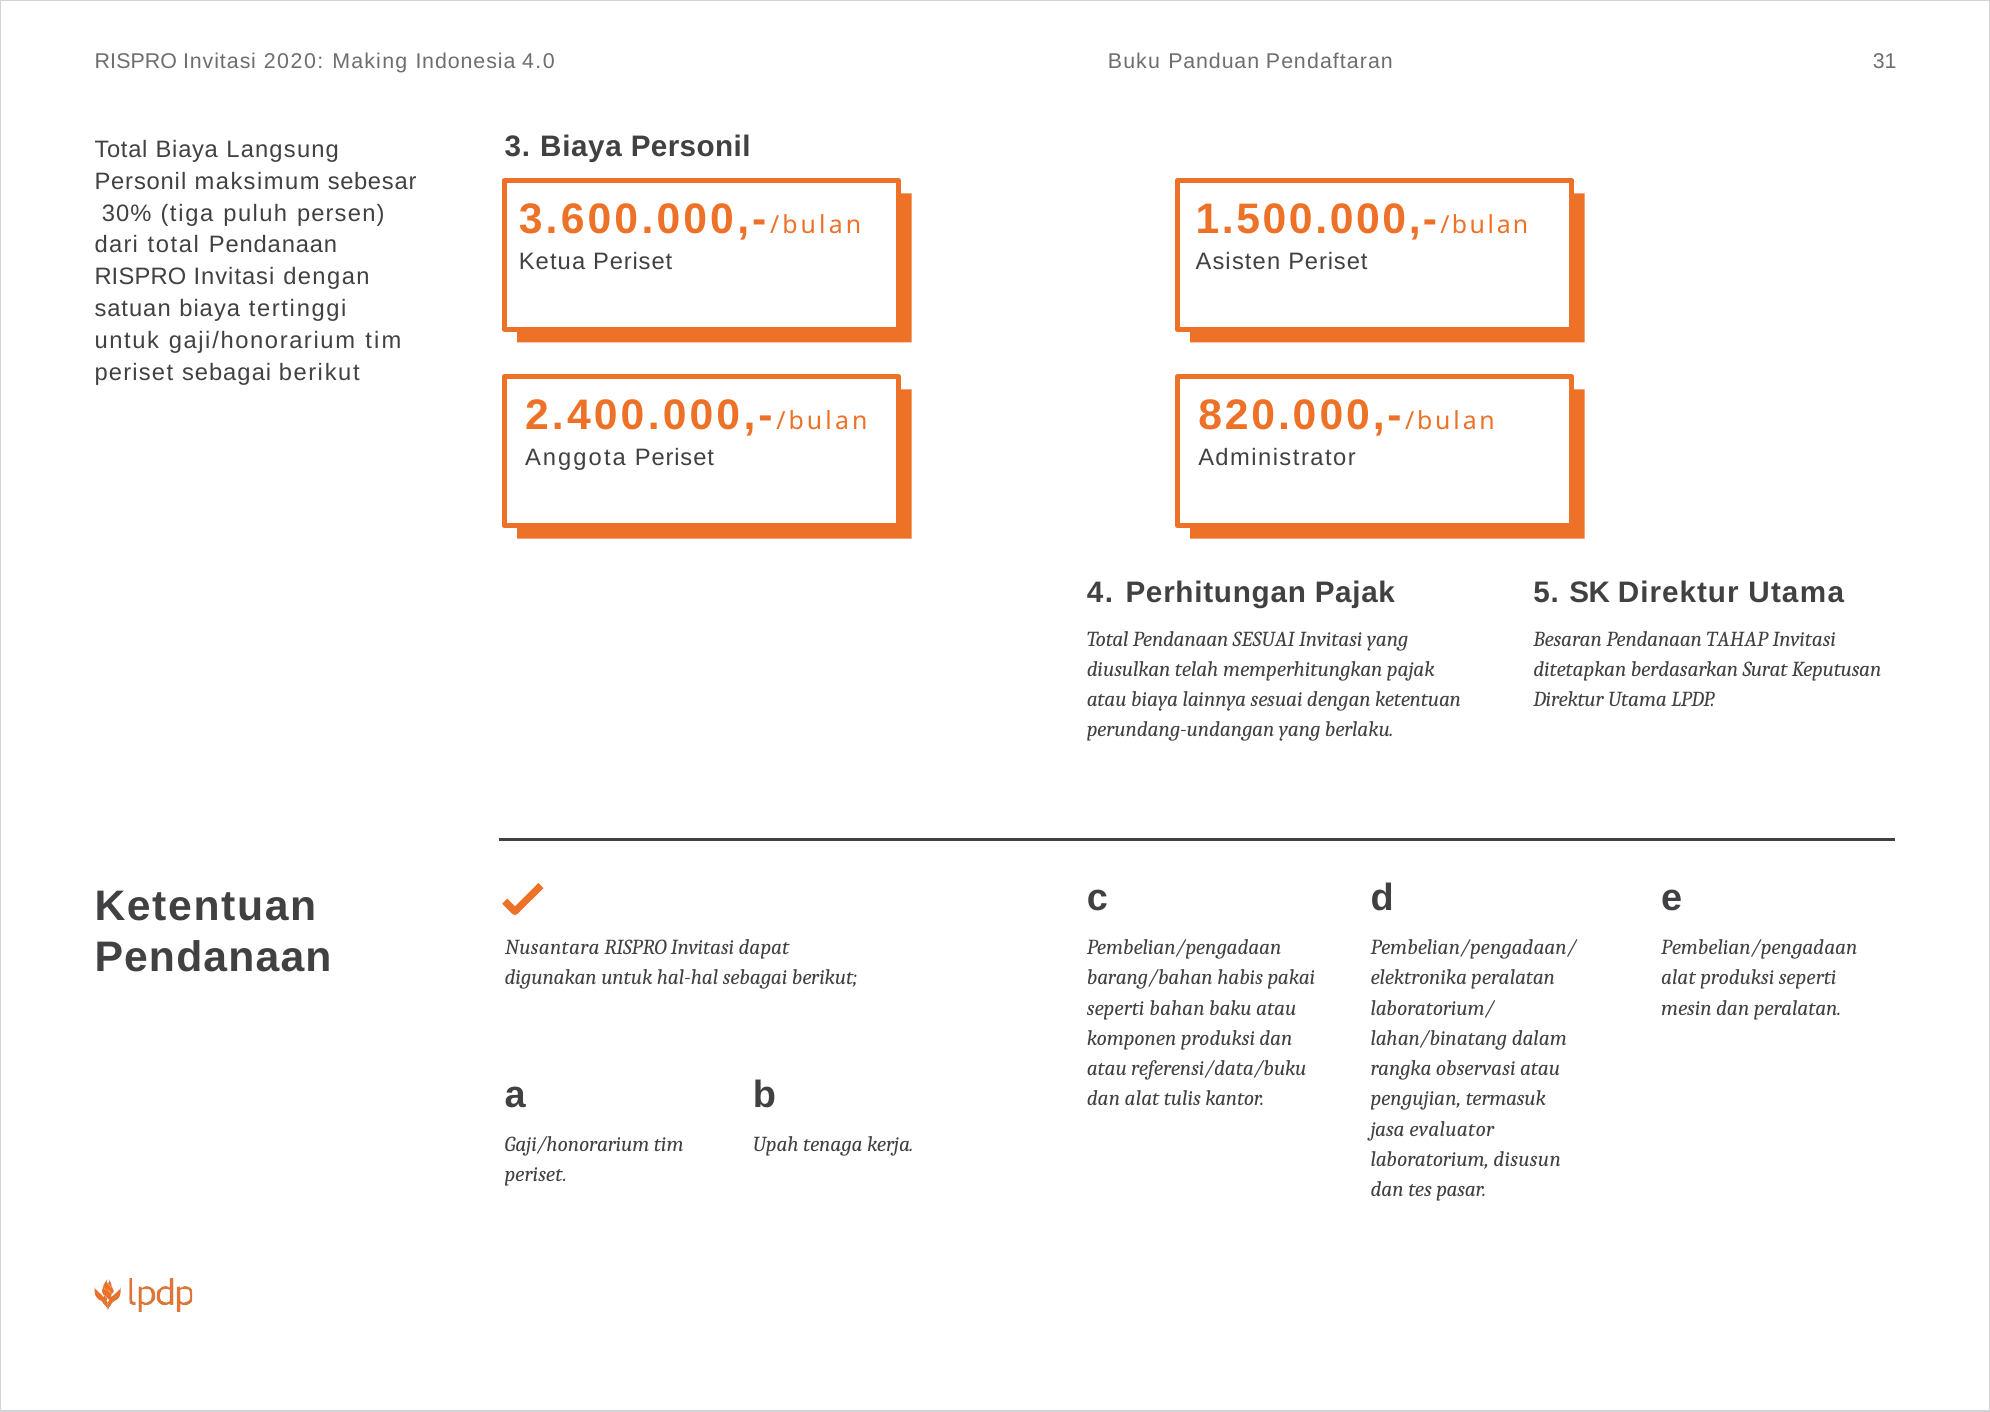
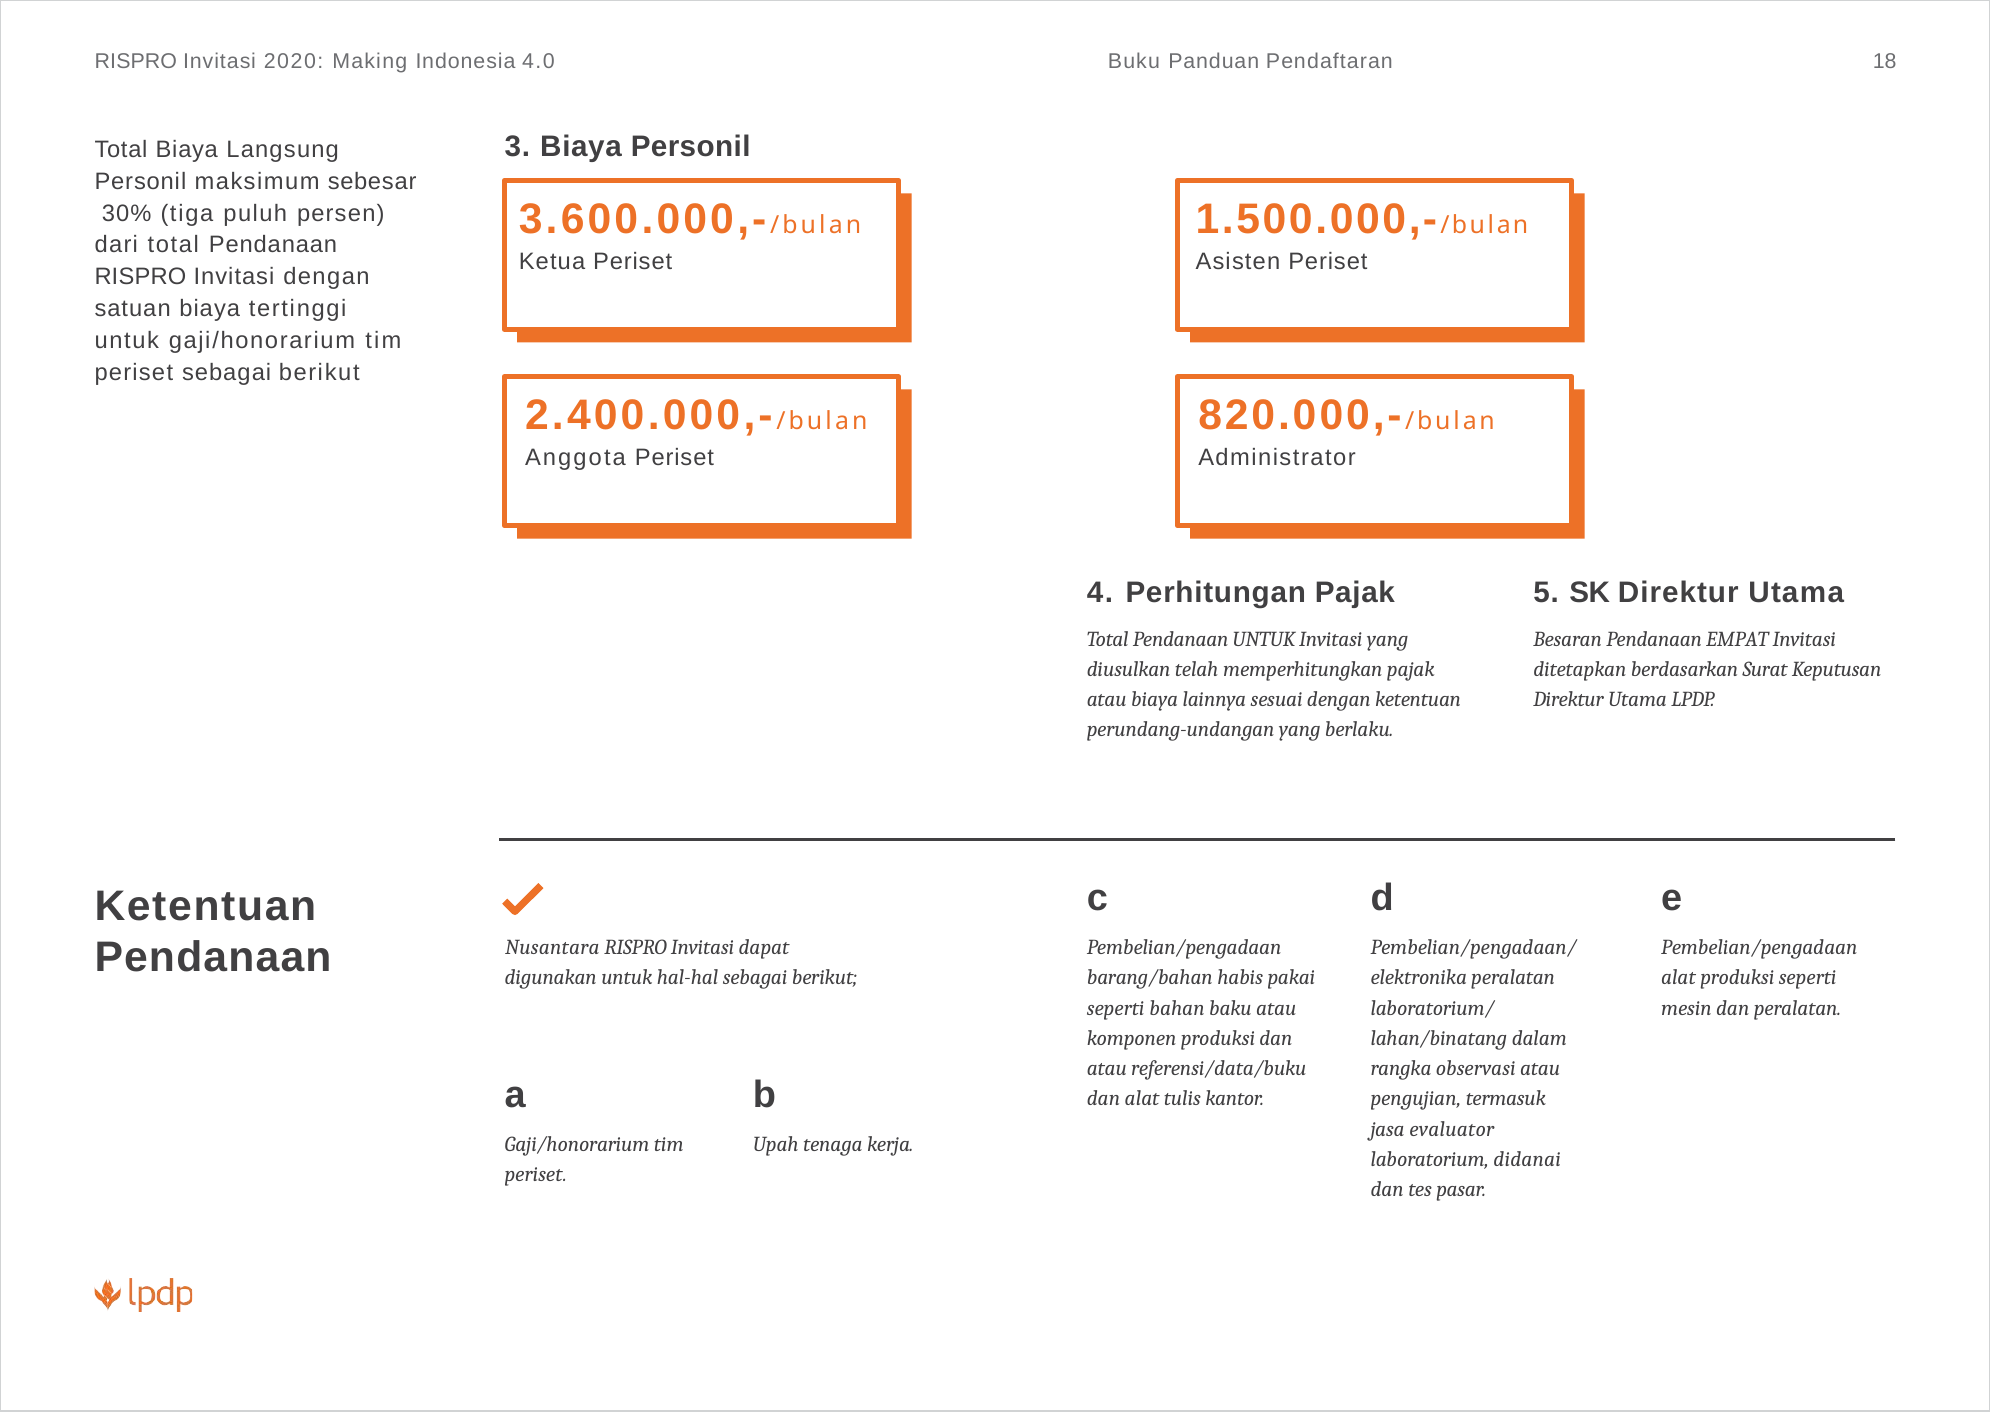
31: 31 -> 18 (1885, 62)
Pendanaan SESUAI: SESUAI -> UNTUK (1264, 639)
TAHAP: TAHAP -> EMPAT (1737, 639)
disusun: disusun -> didanai (1527, 1160)
